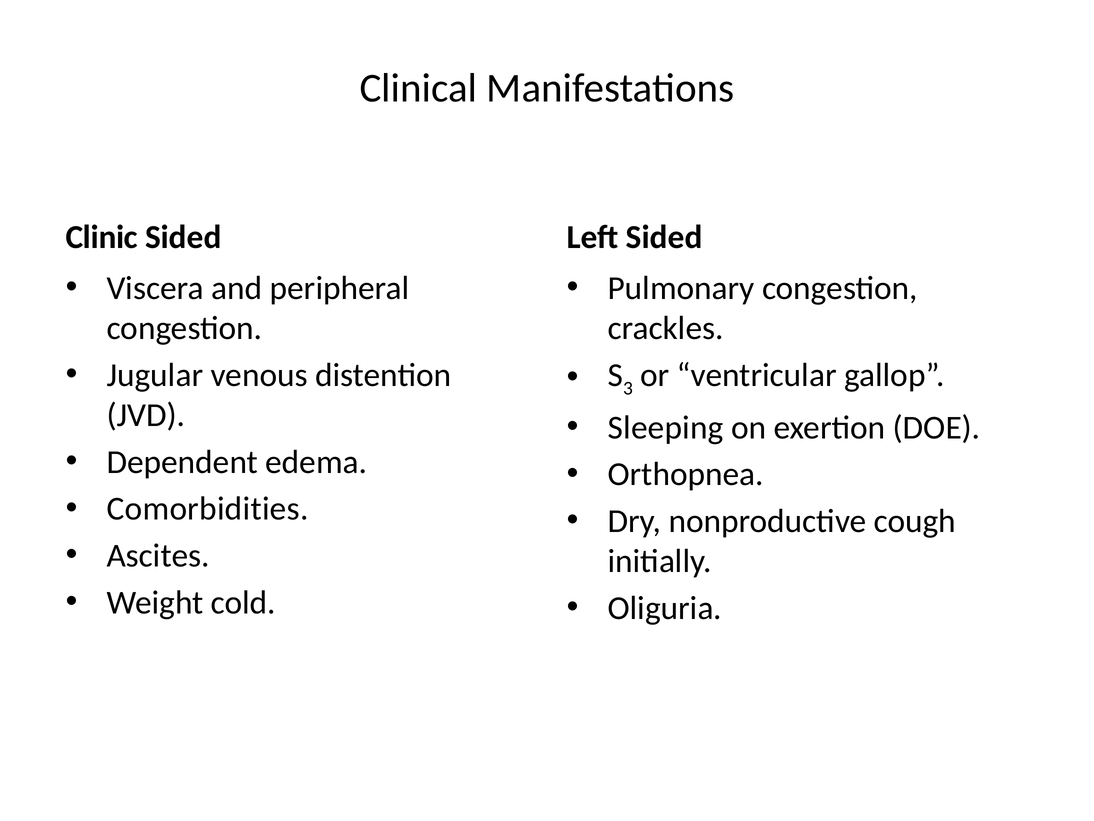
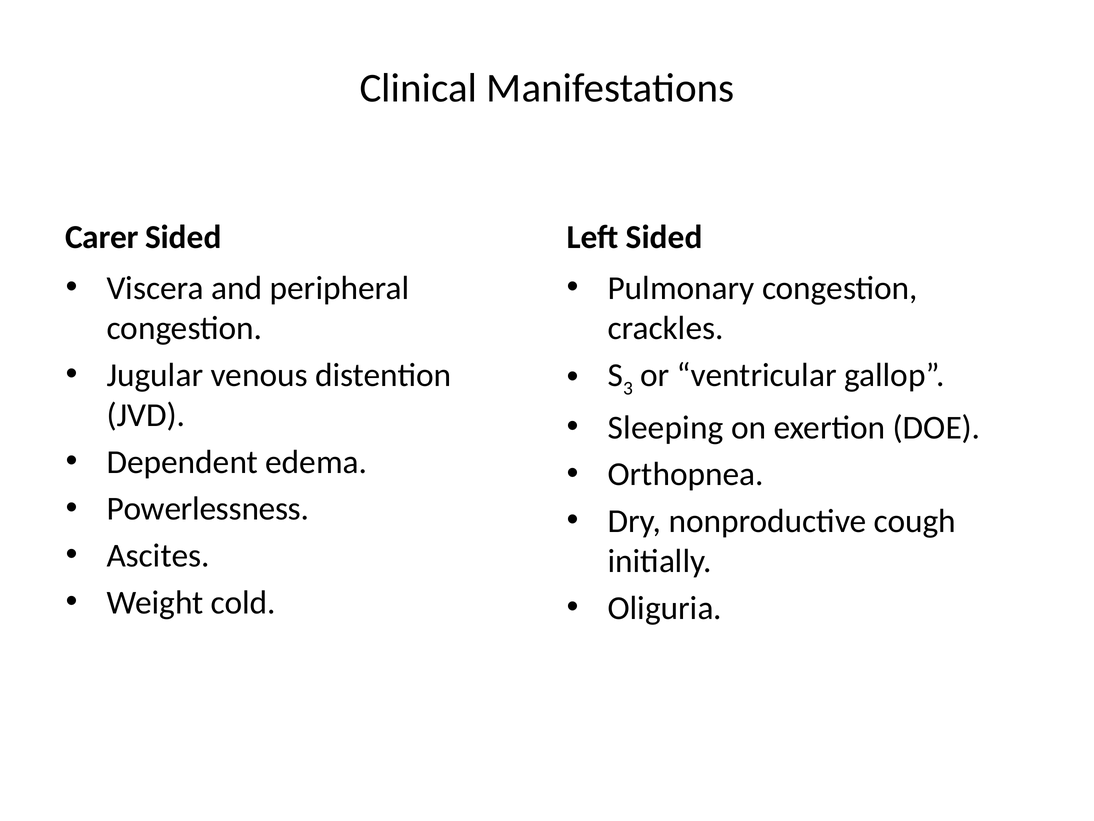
Clinic: Clinic -> Carer (102, 237)
Comorbidities: Comorbidities -> Powerlessness (208, 509)
